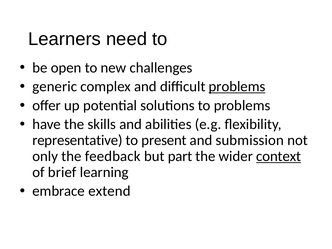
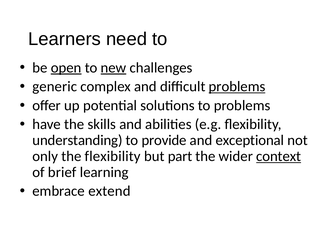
open underline: none -> present (66, 68)
new underline: none -> present (113, 68)
representative: representative -> understanding (77, 140)
present: present -> provide (164, 140)
submission: submission -> exceptional (250, 140)
the feedback: feedback -> flexibility (113, 156)
